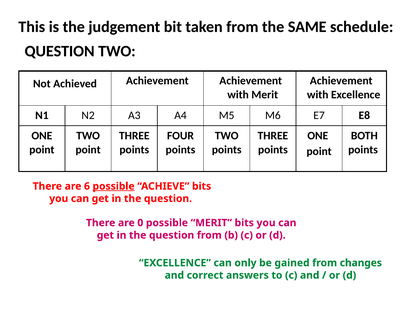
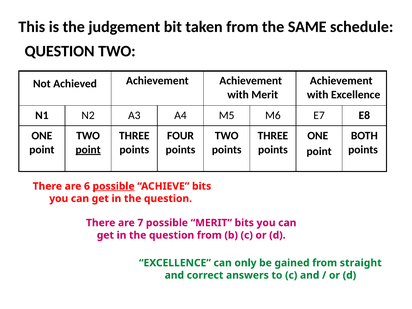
point underline: none -> present (88, 150)
0: 0 -> 7 (140, 223)
changes: changes -> straight (361, 263)
